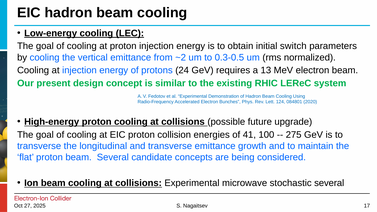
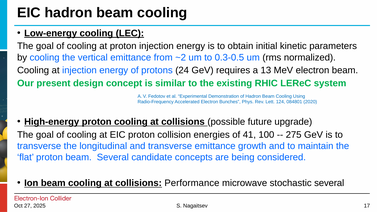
switch: switch -> kinetic (293, 46)
collisions Experimental: Experimental -> Performance (192, 183)
